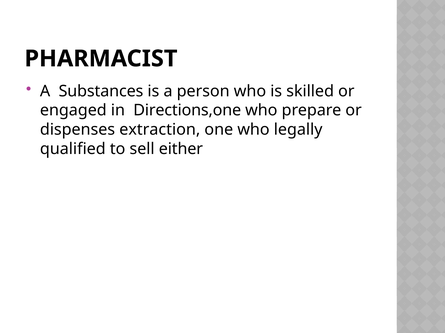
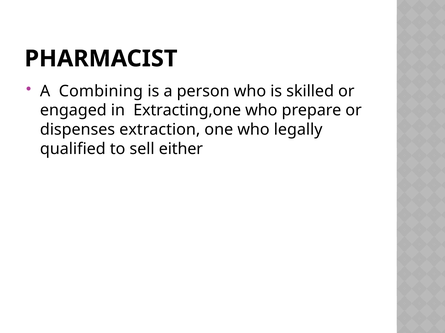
Substances: Substances -> Combining (101, 91)
Directions,one: Directions,one -> Extracting,one (187, 111)
